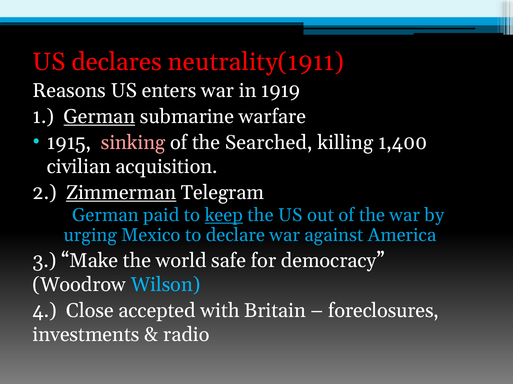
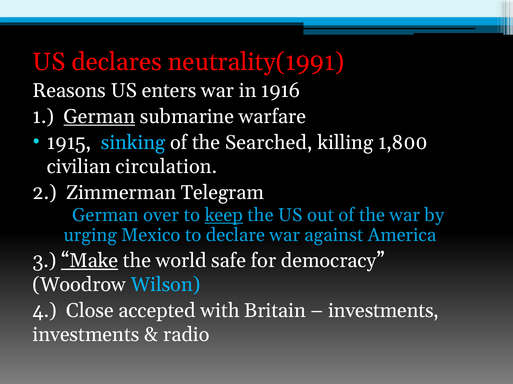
neutrality(1911: neutrality(1911 -> neutrality(1991 (256, 62)
1919: 1919 -> 1916 (281, 91)
sinking colour: pink -> light blue (133, 143)
1,400: 1,400 -> 1,800 (403, 143)
acquisition: acquisition -> circulation (166, 167)
Zimmerman underline: present -> none (121, 193)
paid: paid -> over (161, 216)
Make underline: none -> present (90, 261)
foreclosures: foreclosures -> investments (384, 311)
